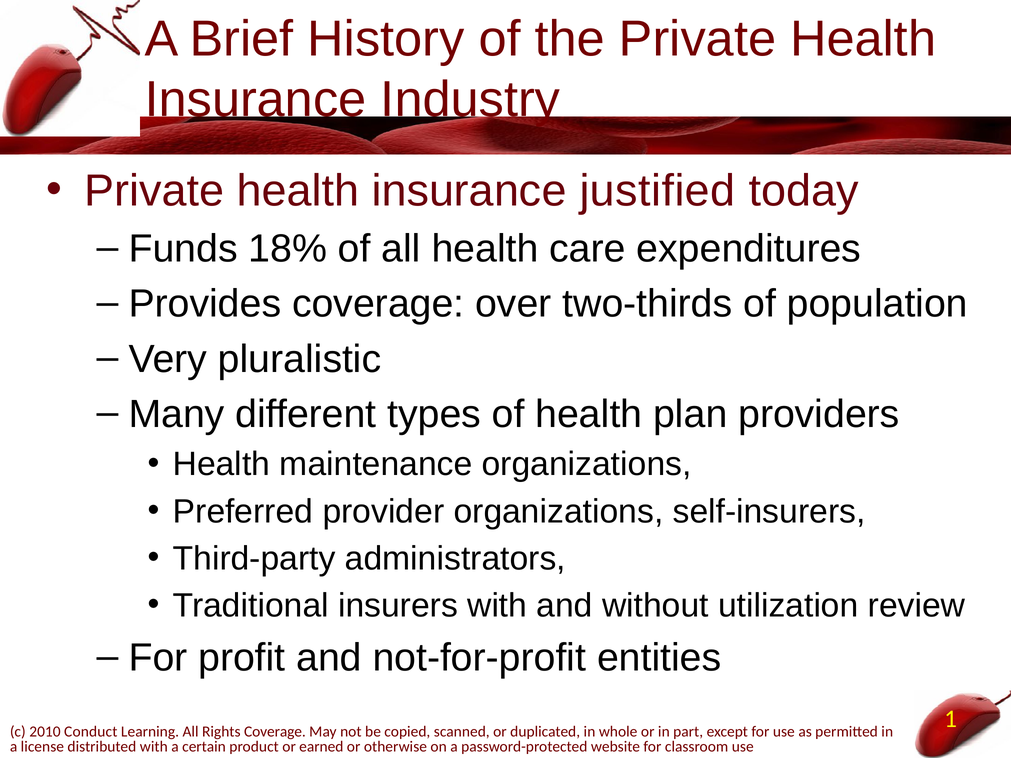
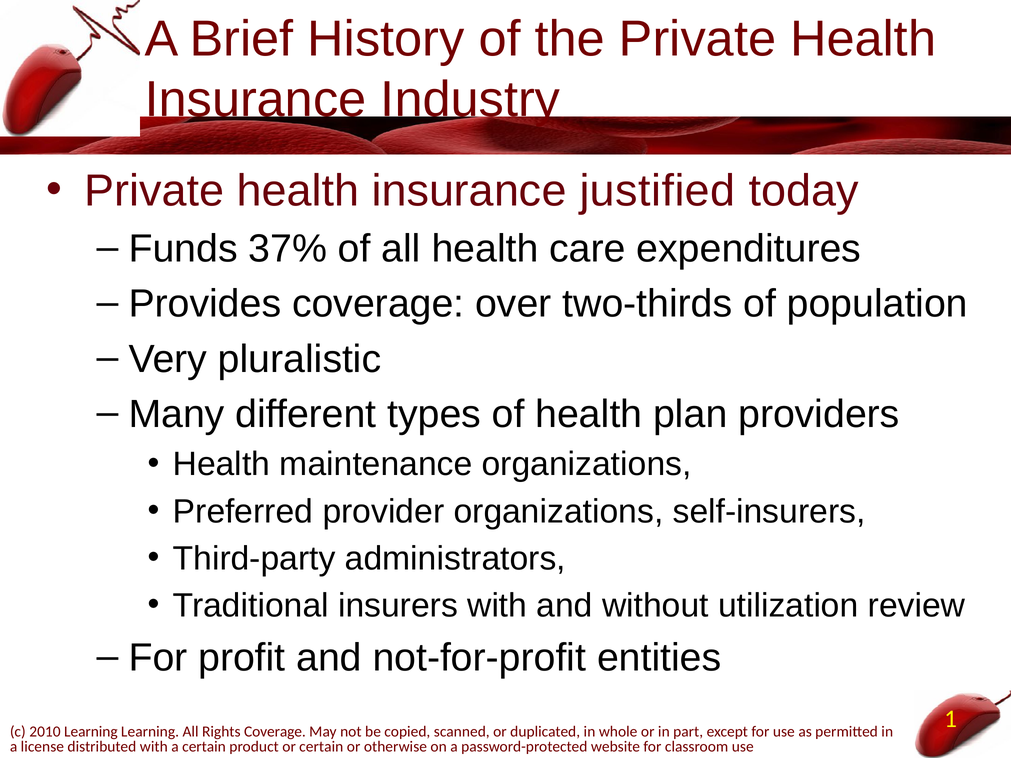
18%: 18% -> 37% (288, 249)
2010 Conduct: Conduct -> Learning (91, 732)
or earned: earned -> certain (321, 747)
